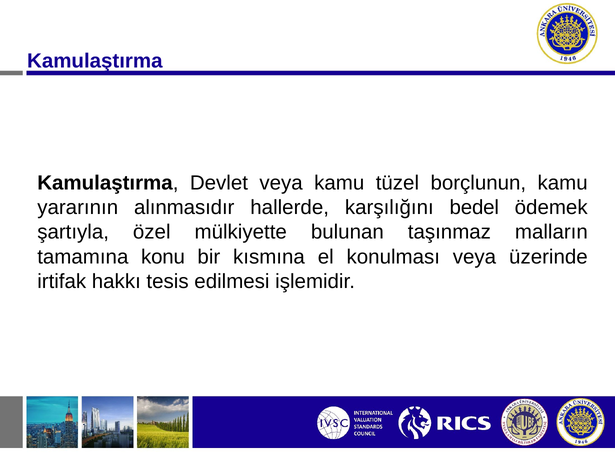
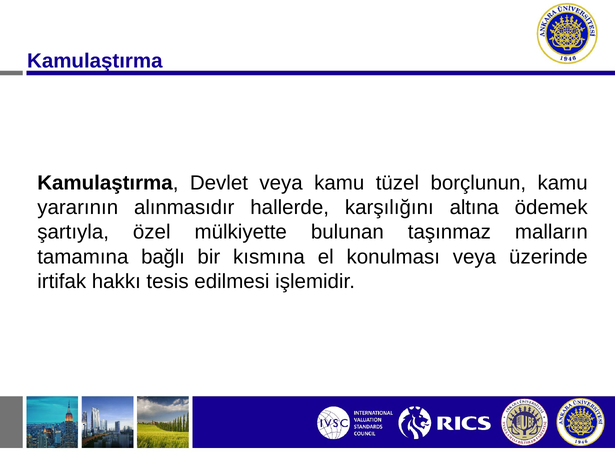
bedel: bedel -> altına (474, 208)
konu: konu -> bağlı (163, 257)
